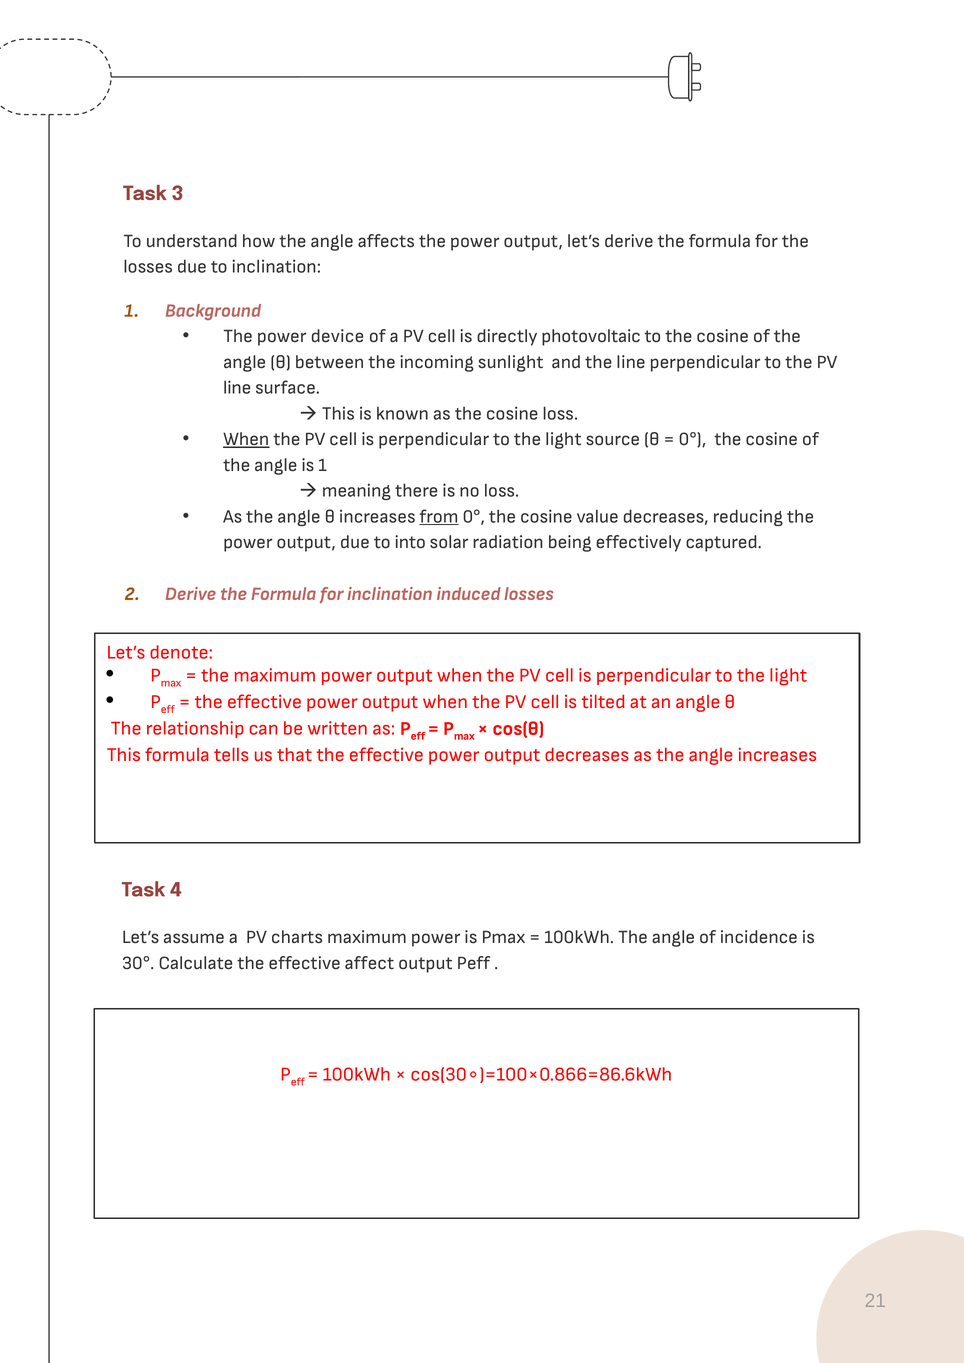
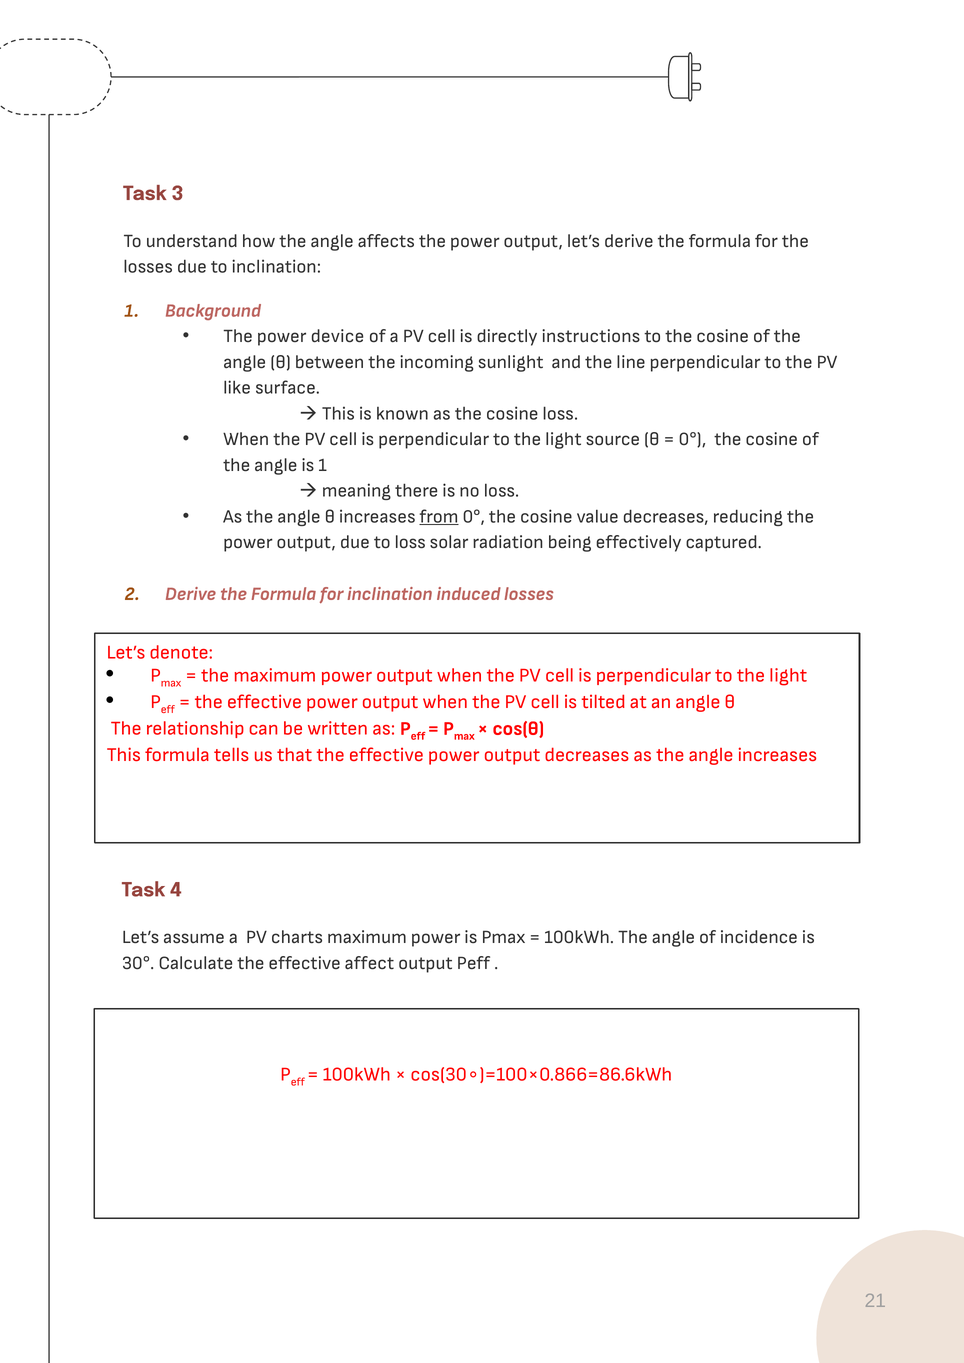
photovoltaic: photovoltaic -> instructions (591, 336)
line: line -> like (237, 388)
When underline: present -> none (246, 439)
to into: into -> loss (410, 542)
